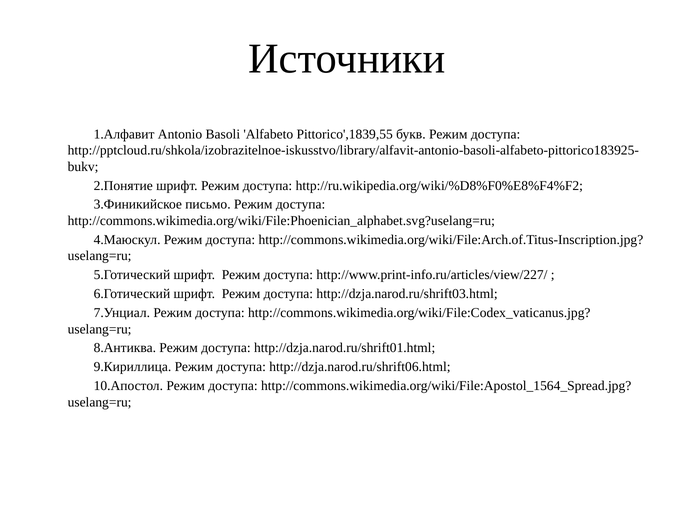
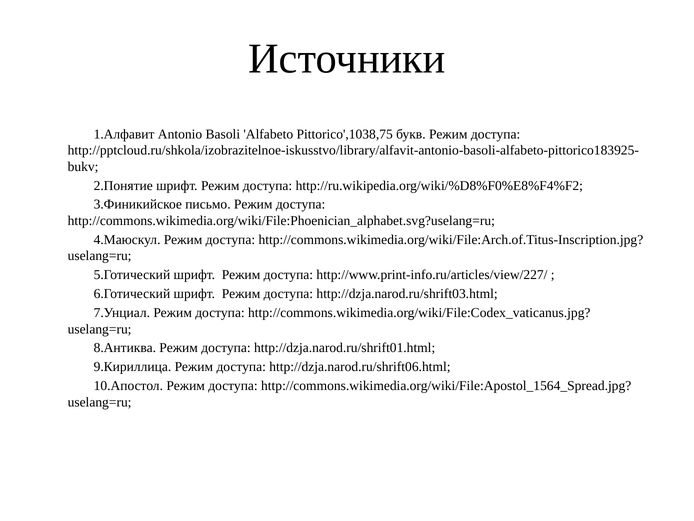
Pittorico',1839,55: Pittorico',1839,55 -> Pittorico',1038,75 (345, 134)
